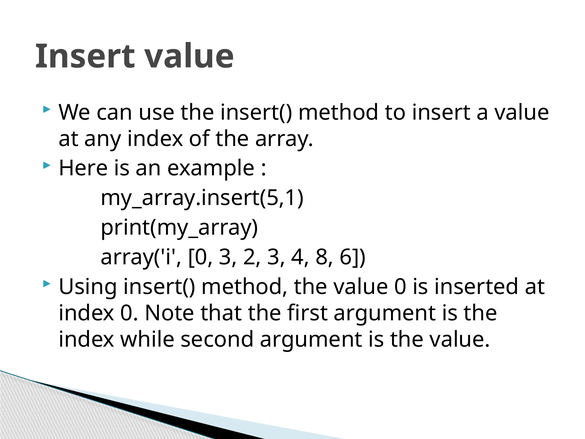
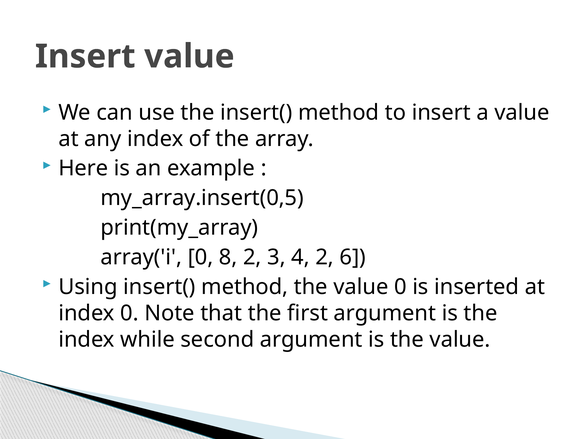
my_array.insert(5,1: my_array.insert(5,1 -> my_array.insert(0,5 (202, 198)
0 3: 3 -> 8 (228, 257)
4 8: 8 -> 2 (325, 257)
